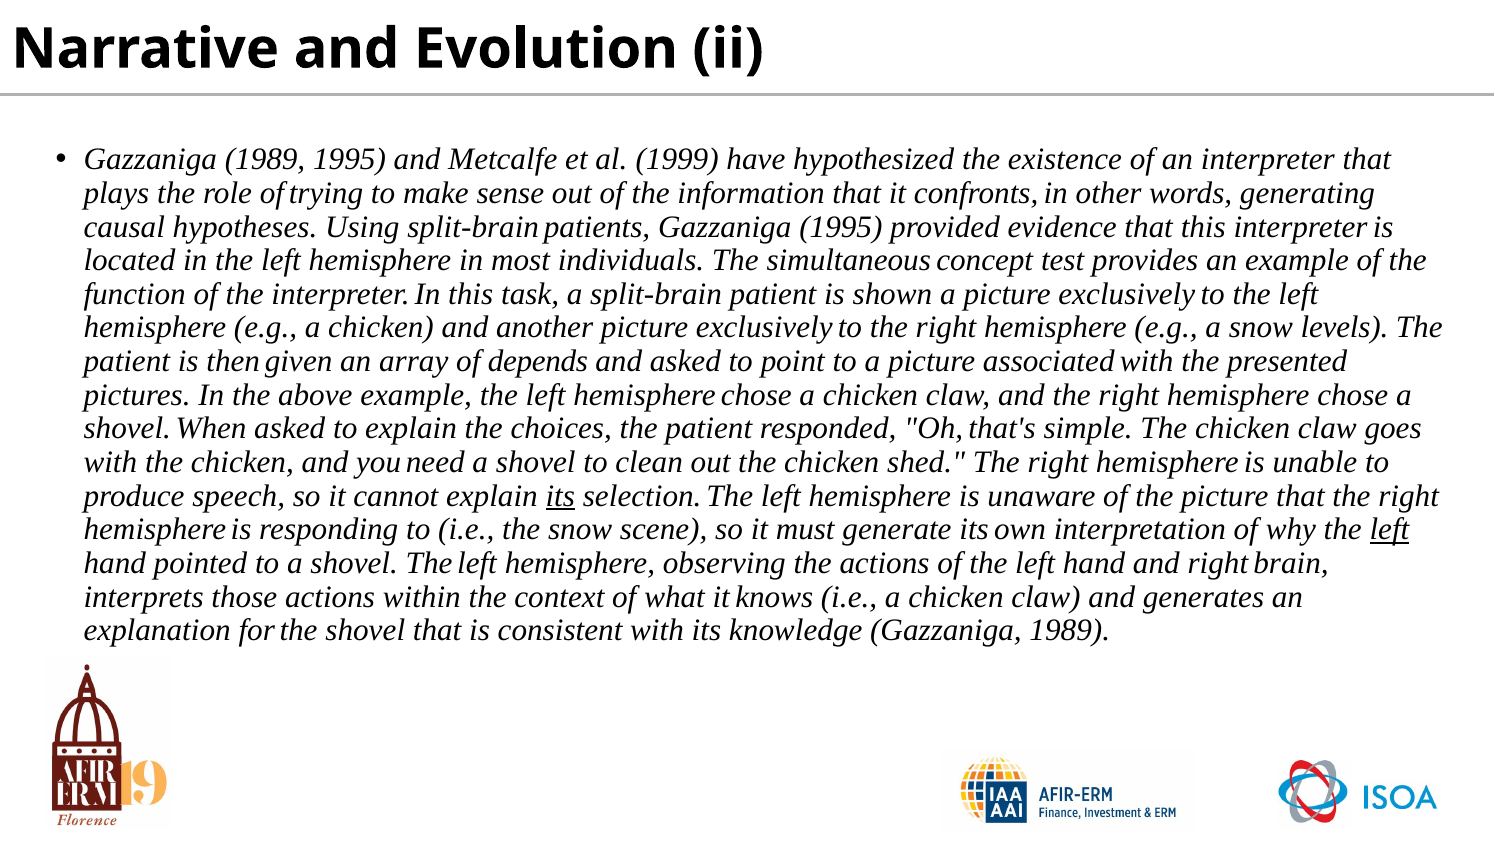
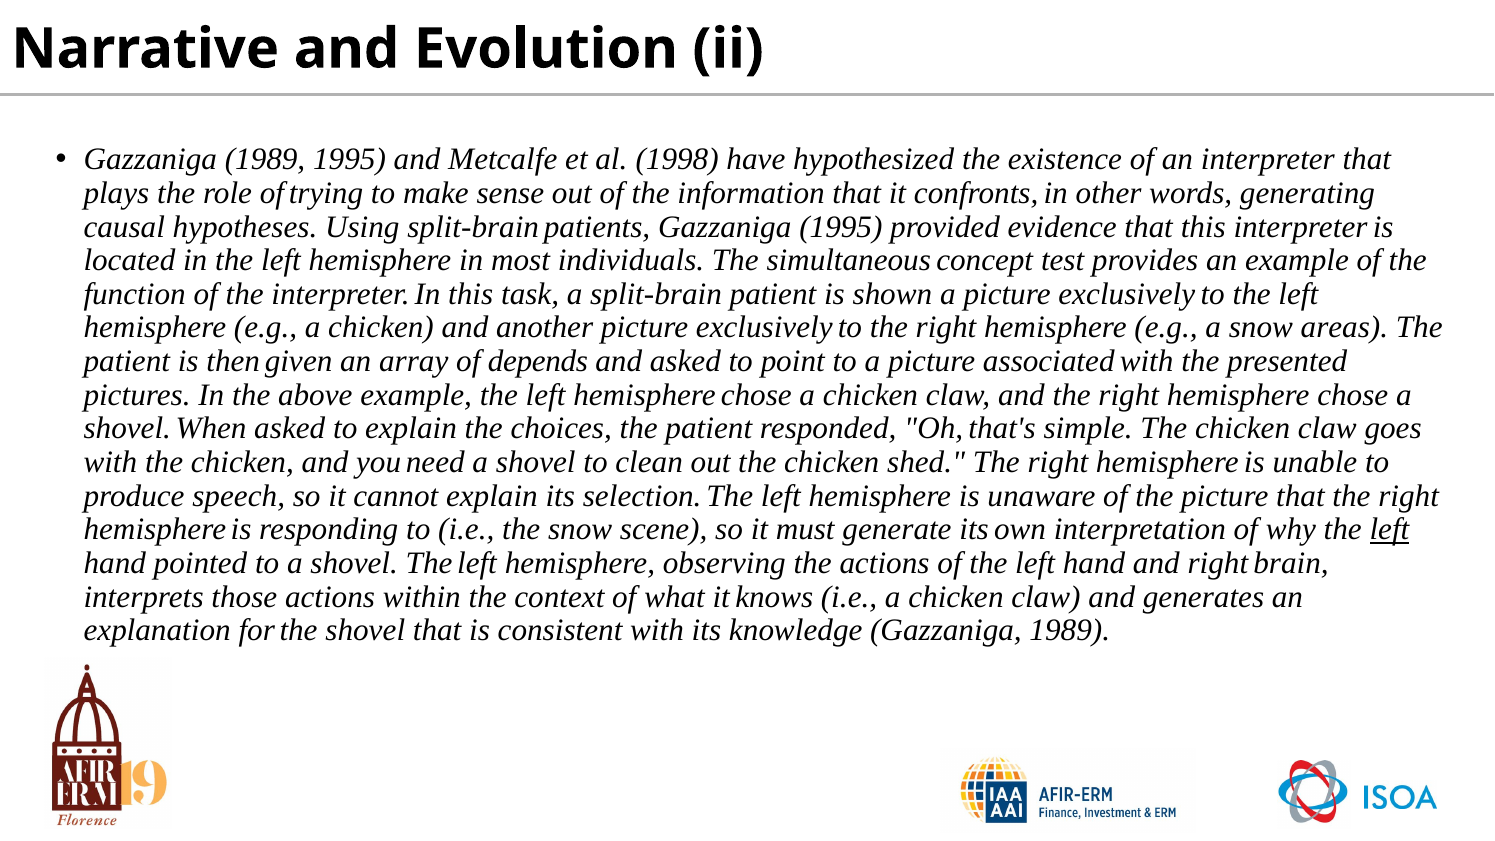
1999: 1999 -> 1998 (677, 159)
levels: levels -> areas (1344, 328)
its underline: present -> none (560, 496)
